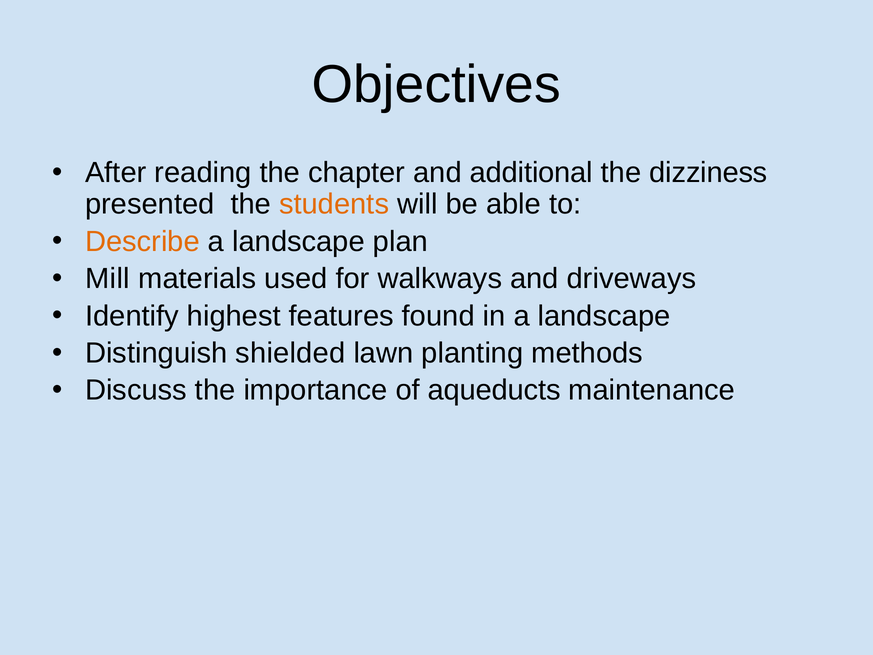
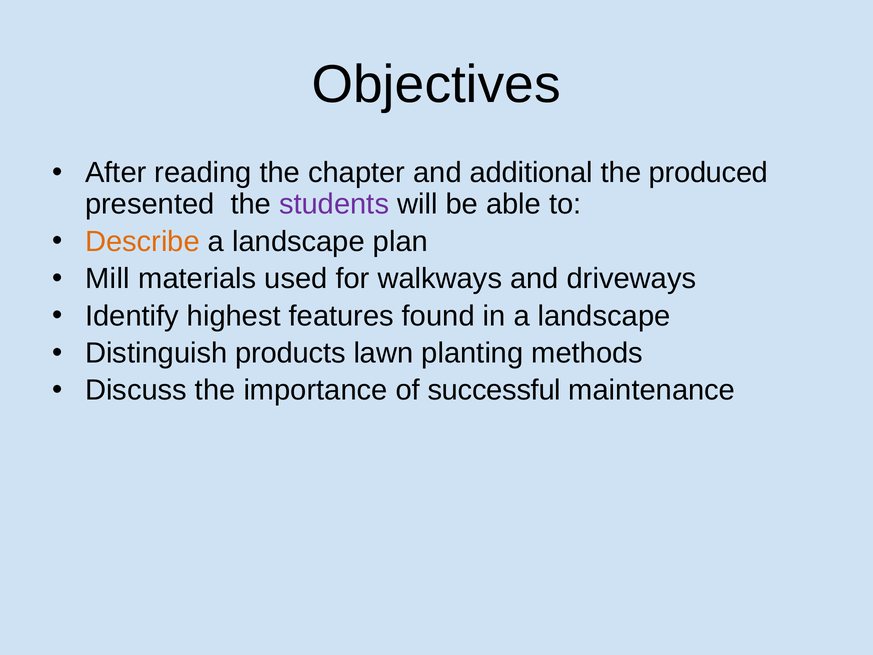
dizziness: dizziness -> produced (709, 173)
students colour: orange -> purple (334, 204)
shielded: shielded -> products (291, 353)
aqueducts: aqueducts -> successful (494, 390)
